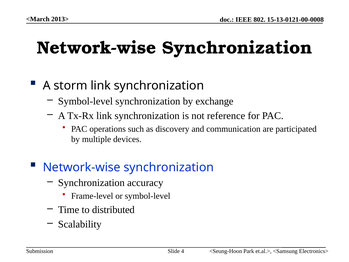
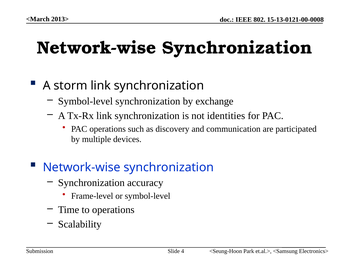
reference: reference -> identities (226, 116)
to distributed: distributed -> operations (113, 210)
